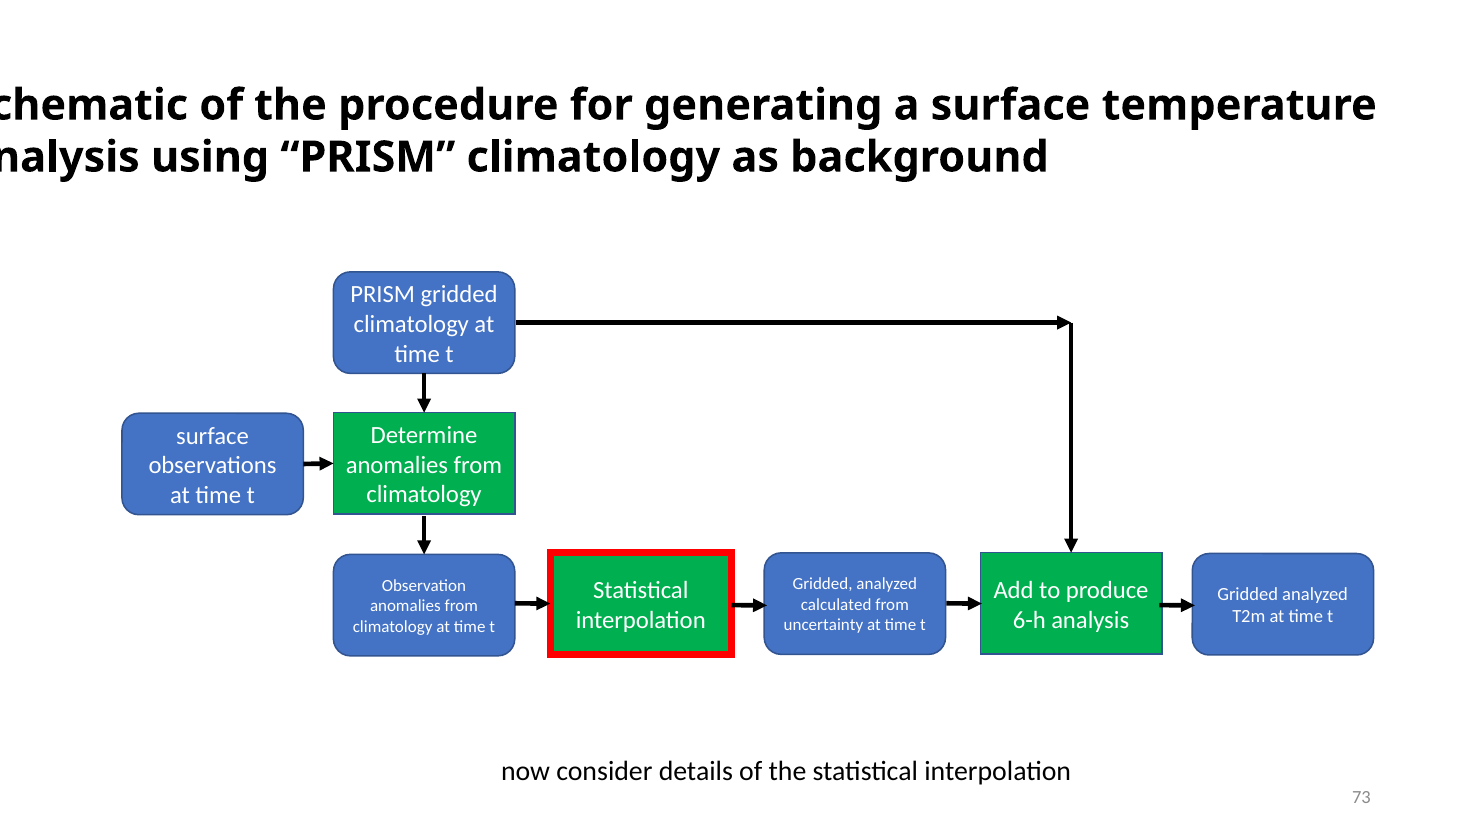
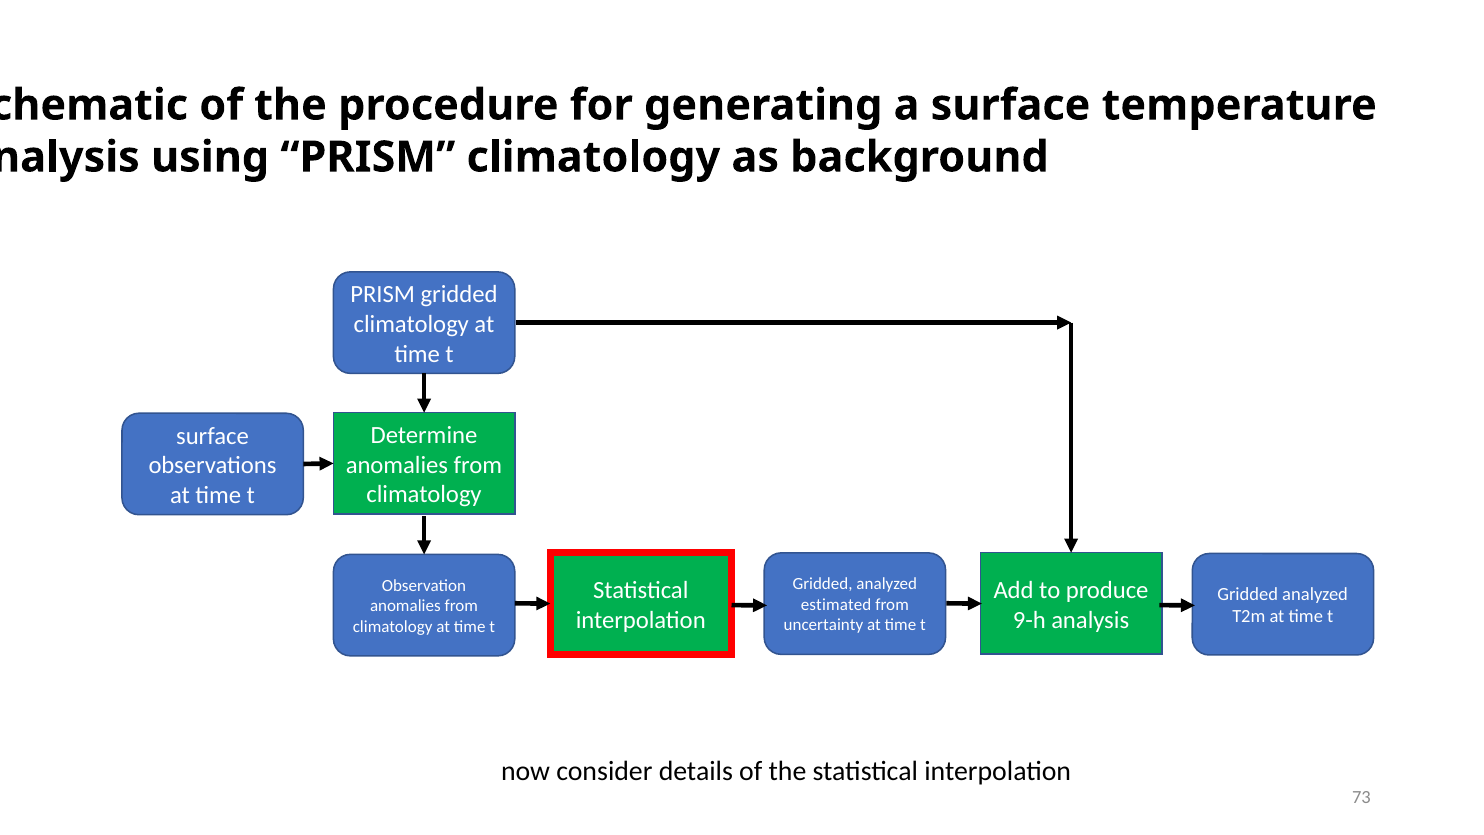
calculated: calculated -> estimated (836, 605)
6-h: 6-h -> 9-h (1029, 620)
